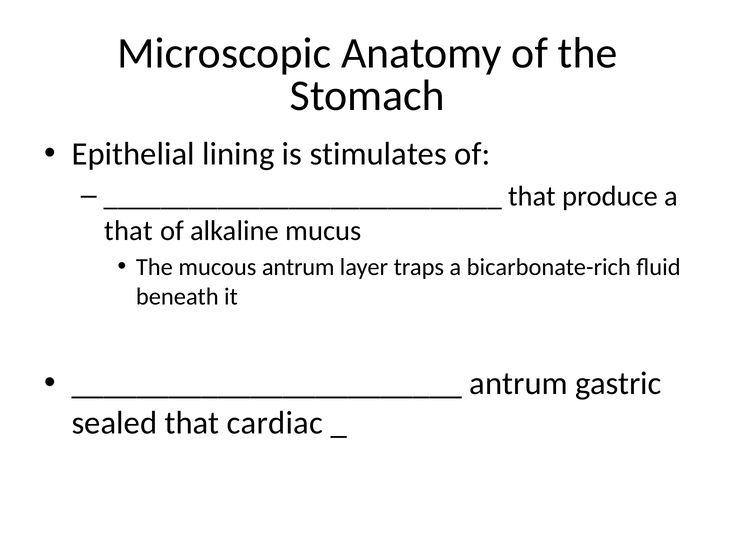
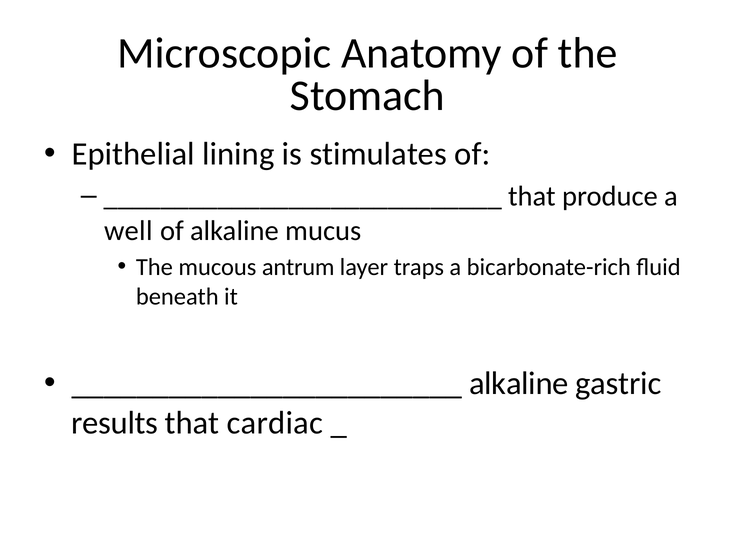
that: that -> well (129, 231)
antrum: antrum -> alkaline (519, 384)
sealed: sealed -> results (115, 423)
